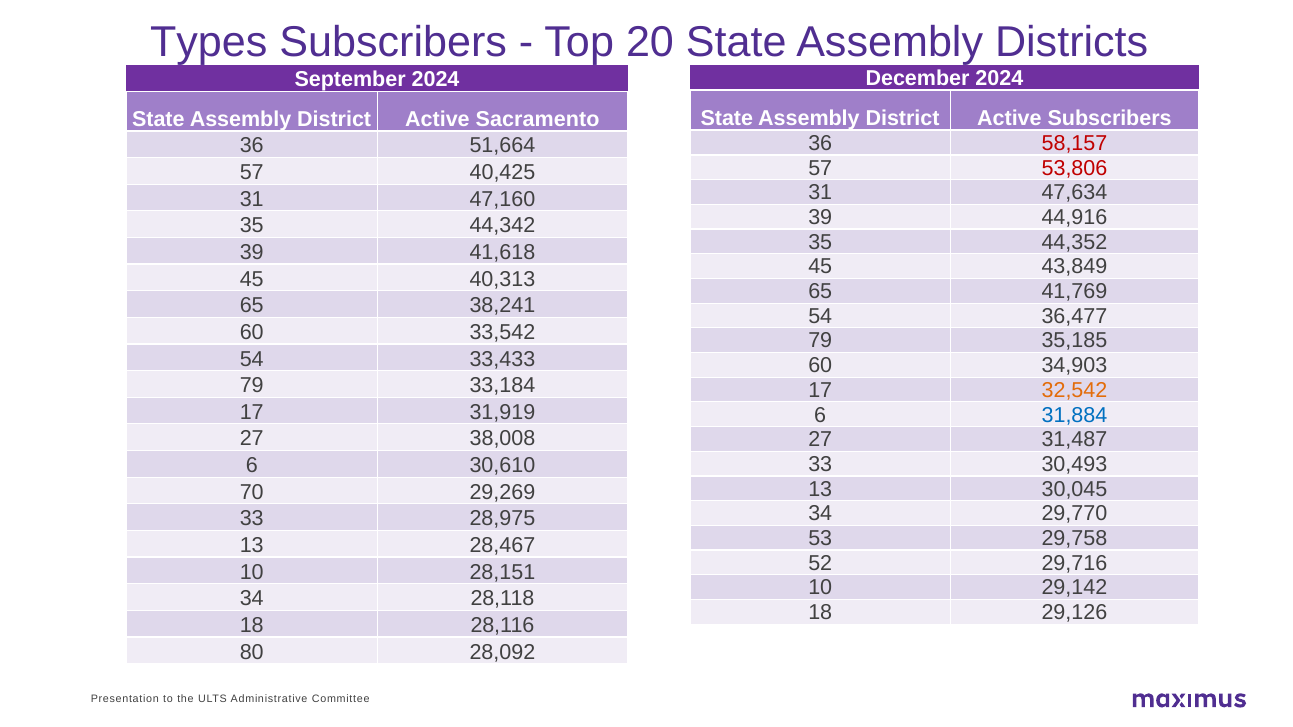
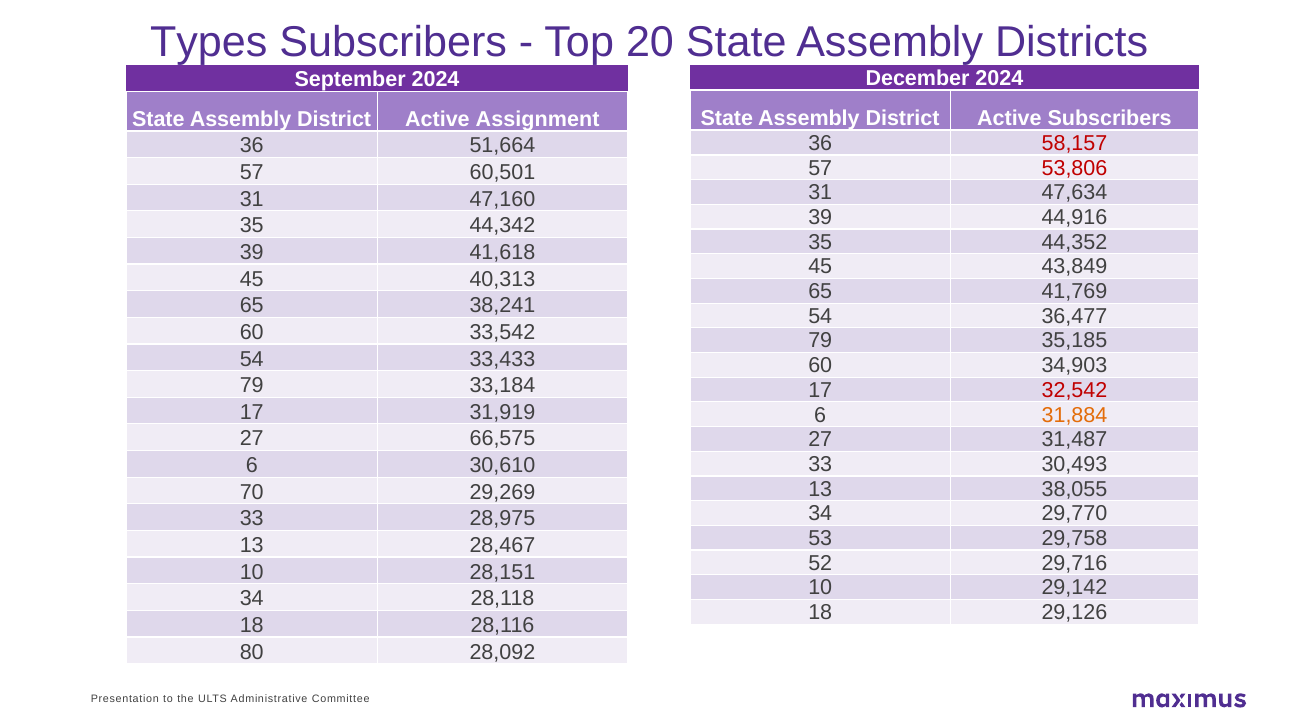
Sacramento: Sacramento -> Assignment (538, 119)
40,425: 40,425 -> 60,501 (503, 173)
32,542 colour: orange -> red (1075, 390)
31,884 colour: blue -> orange (1075, 415)
38,008: 38,008 -> 66,575 (503, 439)
30,045: 30,045 -> 38,055 (1075, 489)
